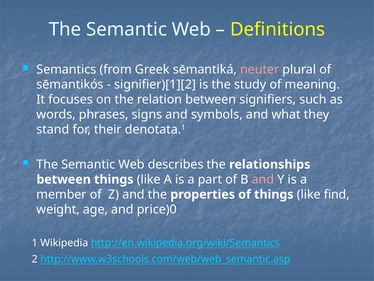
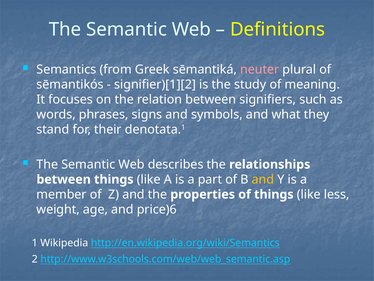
and colour: pink -> yellow (263, 179)
find: find -> less (337, 194)
price)0: price)0 -> price)6 (157, 209)
